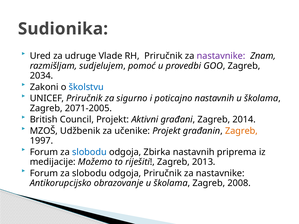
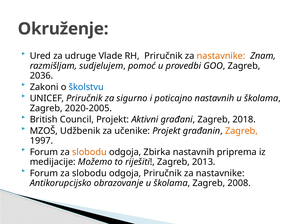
Sudionika: Sudionika -> Okruženje (63, 29)
nastavnike colour: purple -> orange (221, 56)
2034: 2034 -> 2036 (41, 76)
2071-2005: 2071-2005 -> 2020-2005 (88, 108)
2014: 2014 -> 2018 (244, 120)
slobodu colour: blue -> orange (89, 152)
